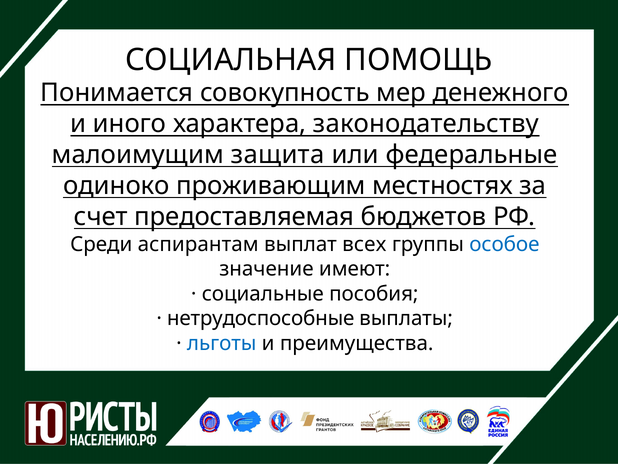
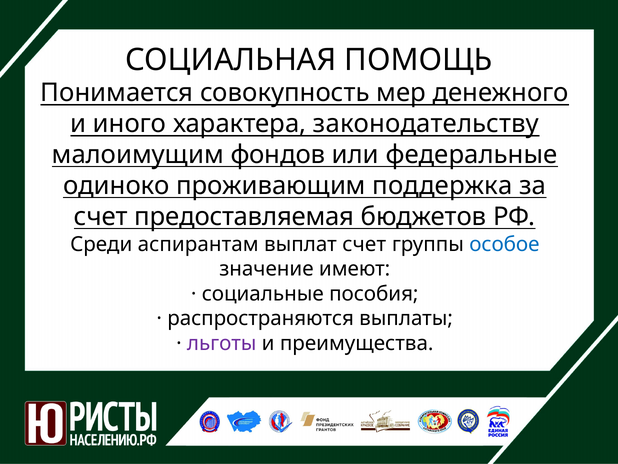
защита: защита -> фондов (278, 155)
местностях: местностях -> поддержка (442, 186)
выплат всех: всех -> счет (364, 244)
нетрудоспособные: нетрудоспособные -> распространяются (261, 318)
льготы colour: blue -> purple (222, 343)
